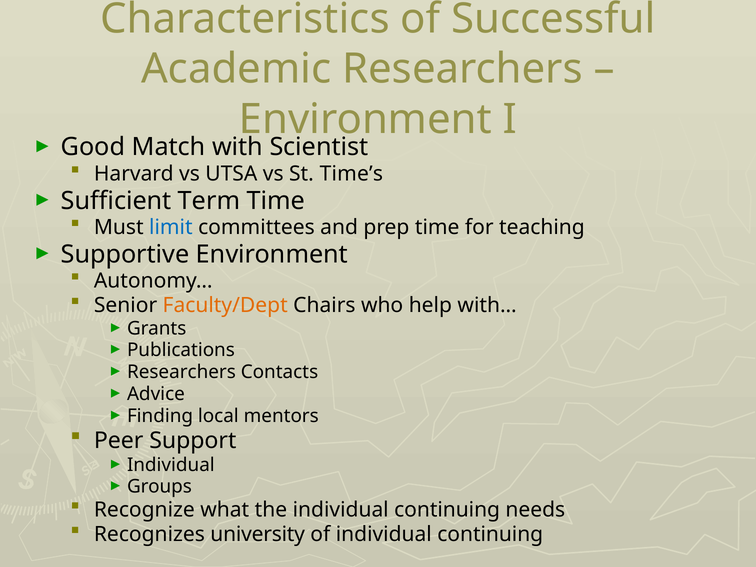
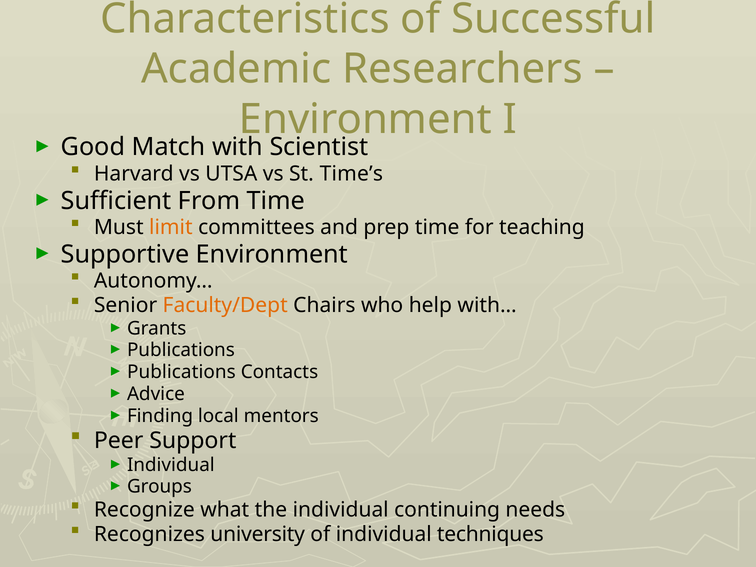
Term: Term -> From (209, 201)
limit colour: blue -> orange (171, 227)
Researchers: Researchers -> Publications (181, 372)
of individual continuing: continuing -> techniques (490, 534)
